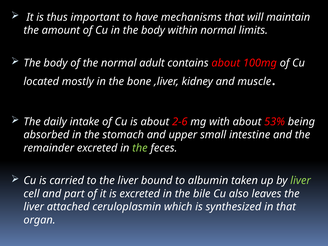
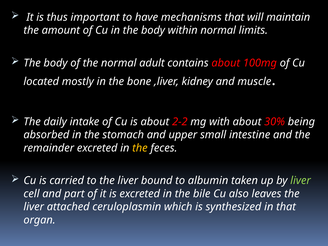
2-6: 2-6 -> 2-2 (180, 122)
53%: 53% -> 30% (275, 122)
the colour: light green -> yellow (140, 148)
